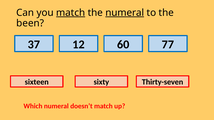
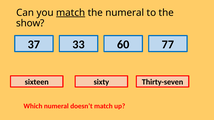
numeral underline: present -> none (125, 13)
been: been -> show (30, 23)
12: 12 -> 33 (79, 45)
